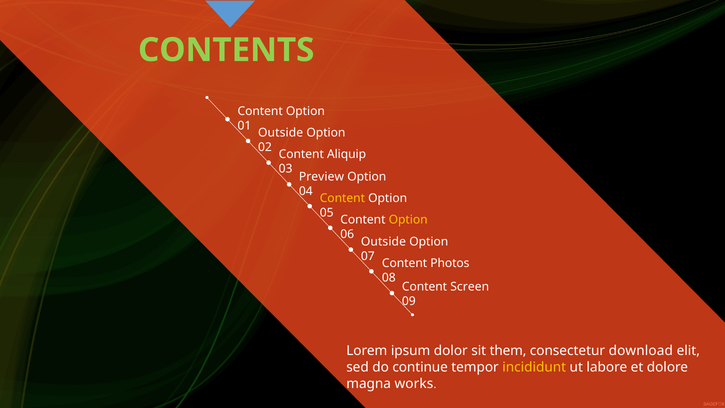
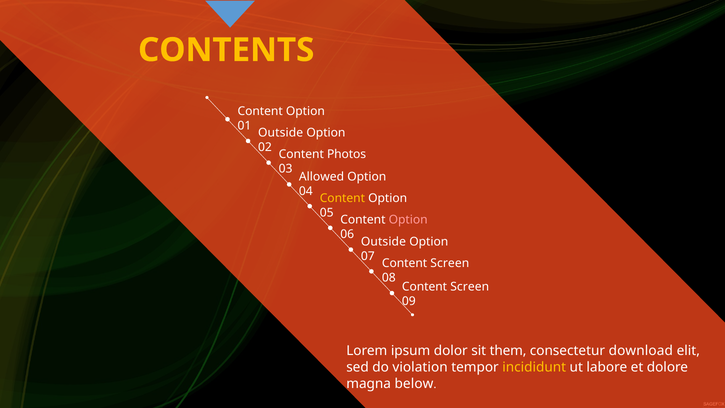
CONTENTS colour: light green -> yellow (226, 50)
Aliquip: Aliquip -> Photos (347, 154)
Preview: Preview -> Allowed (321, 177)
Option colour: yellow -> pink (408, 220)
Photos: Photos -> Screen (450, 263)
continue: continue -> violation (420, 367)
works: works -> below (414, 383)
